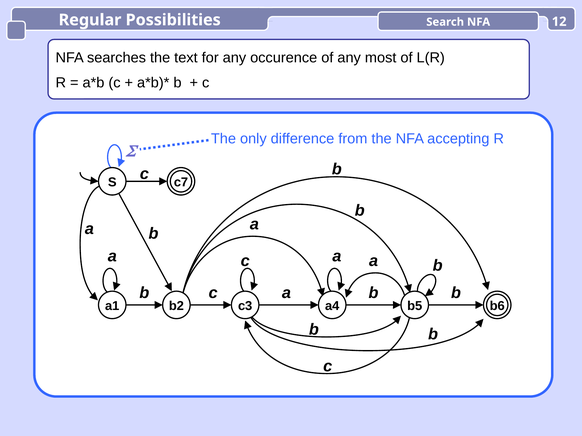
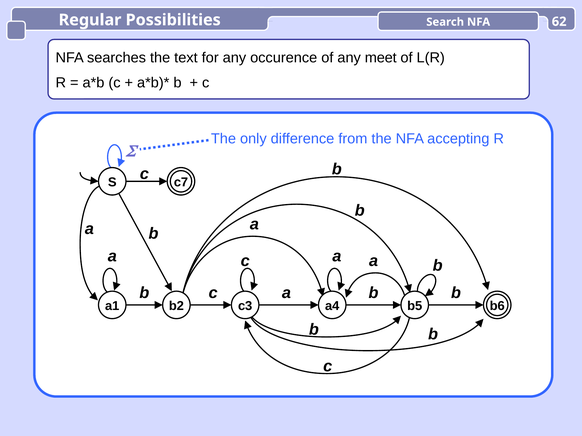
12: 12 -> 62 (559, 22)
most: most -> meet (381, 58)
